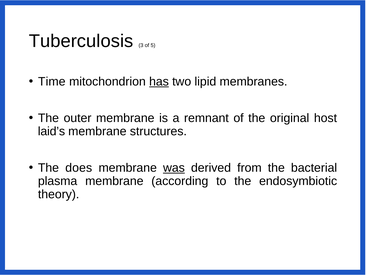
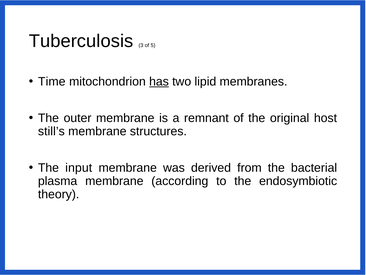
laid’s: laid’s -> still’s (51, 131)
does: does -> input (79, 168)
was underline: present -> none (174, 168)
